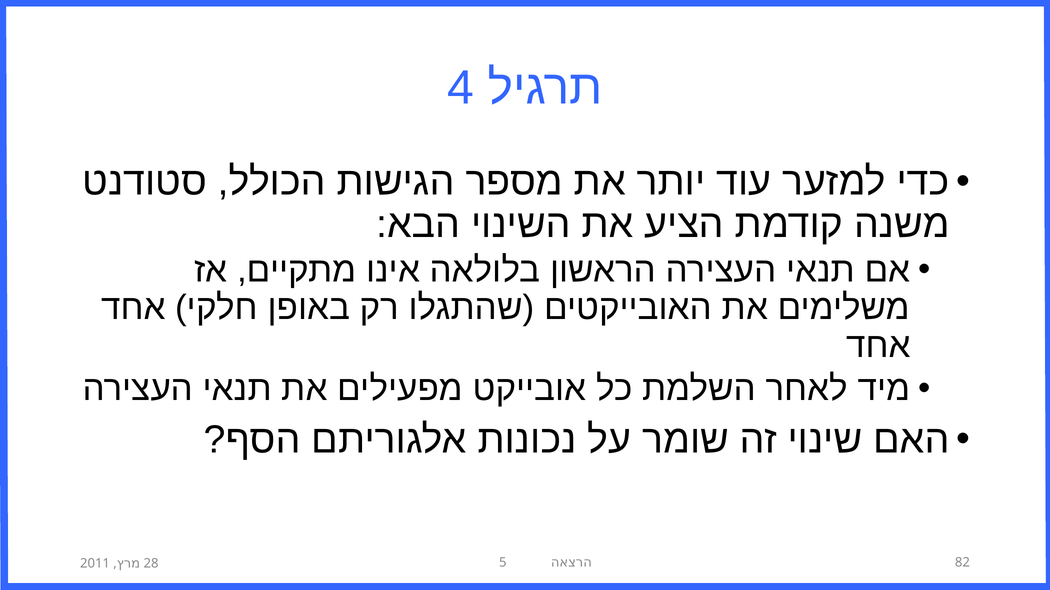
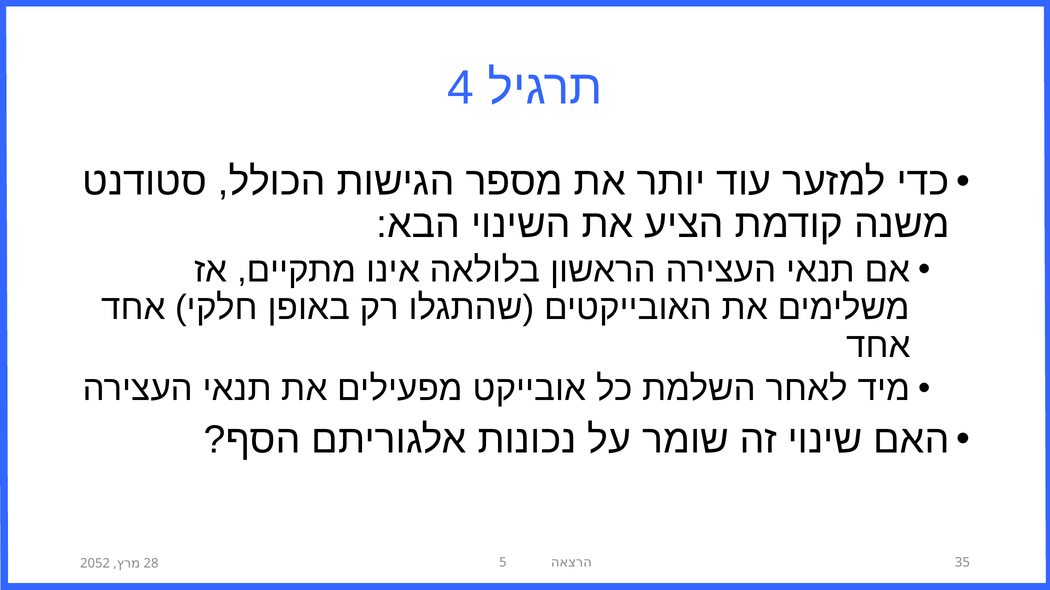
82: 82 -> 35 (962, 563)
2011: 2011 -> 2052 (95, 564)
